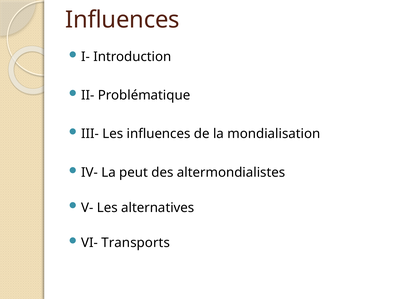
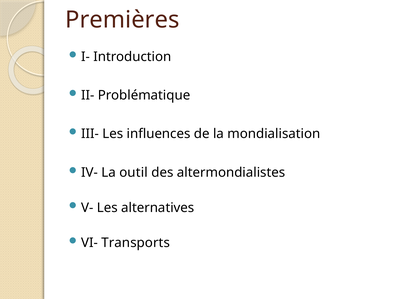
Influences: Influences -> Premières (122, 20)
peut: peut -> outil (134, 173)
